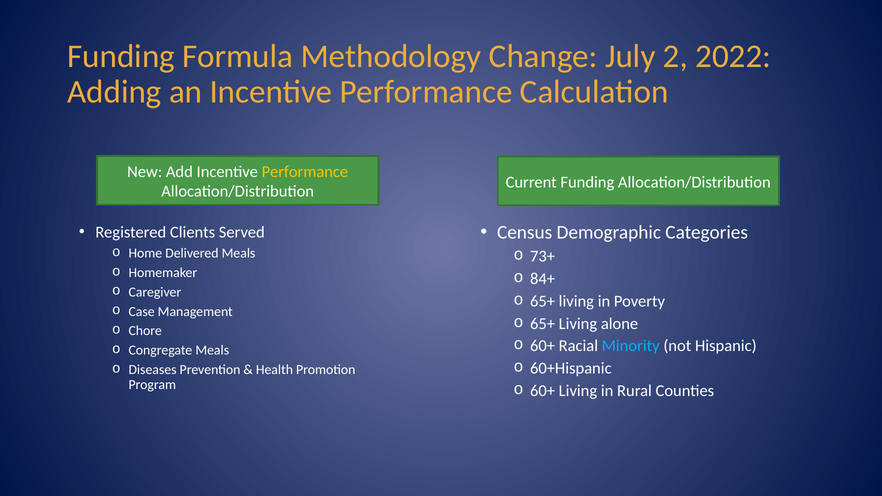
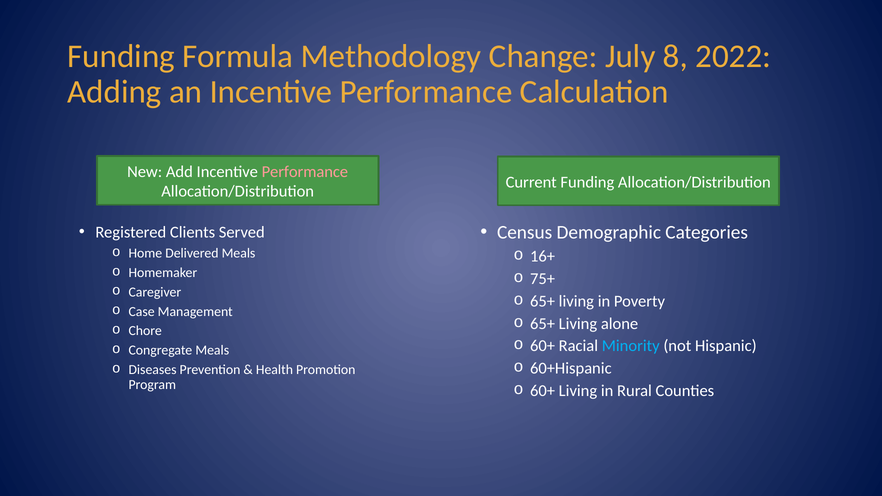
2: 2 -> 8 (675, 56)
Performance colour: yellow -> pink (305, 172)
73+: 73+ -> 16+ (543, 256)
84+: 84+ -> 75+ (543, 279)
